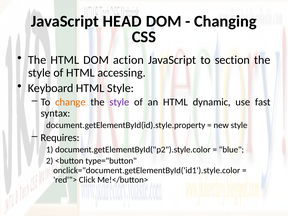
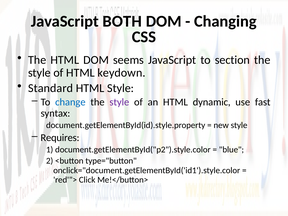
HEAD: HEAD -> BOTH (122, 21)
action: action -> seems (129, 60)
accessing: accessing -> keydown (121, 73)
Keyboard: Keyboard -> Standard (51, 88)
change colour: orange -> blue (70, 102)
